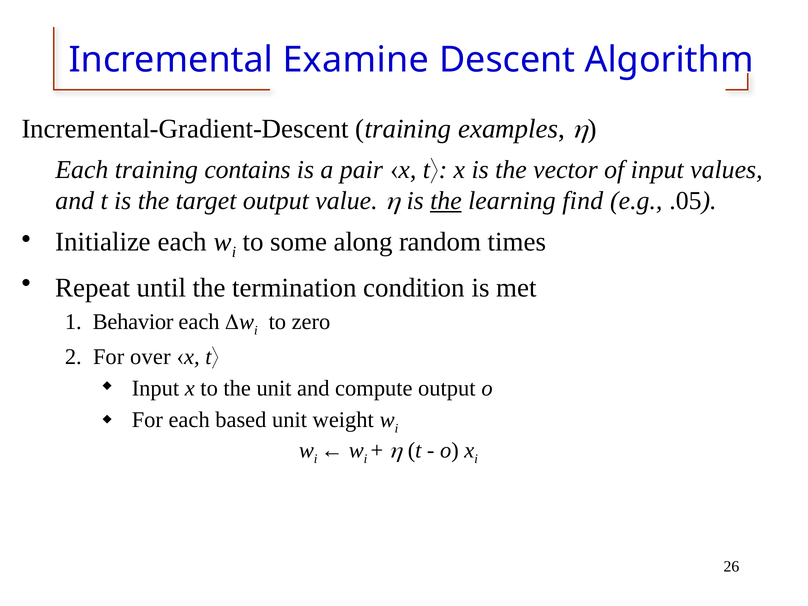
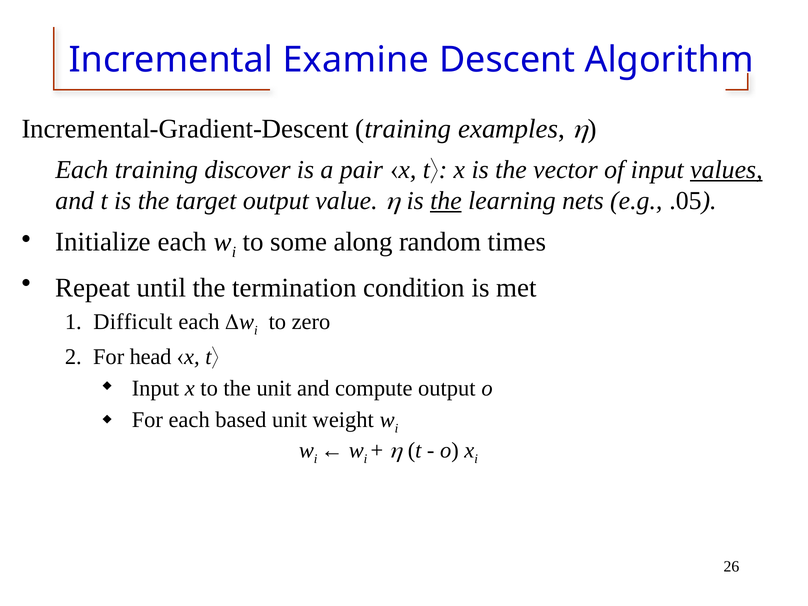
contains: contains -> discover (248, 170)
values underline: none -> present (726, 170)
find: find -> nets (583, 201)
Behavior: Behavior -> Difficult (133, 322)
over: over -> head (151, 357)
